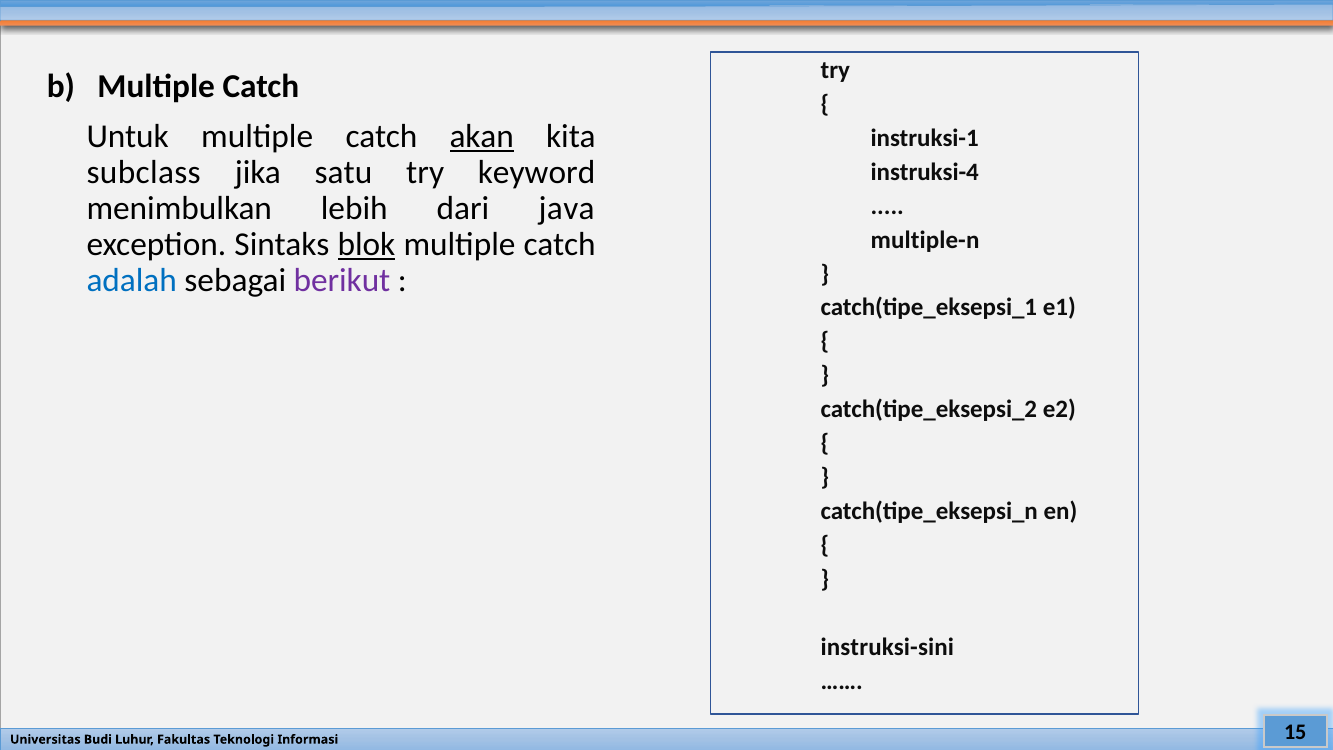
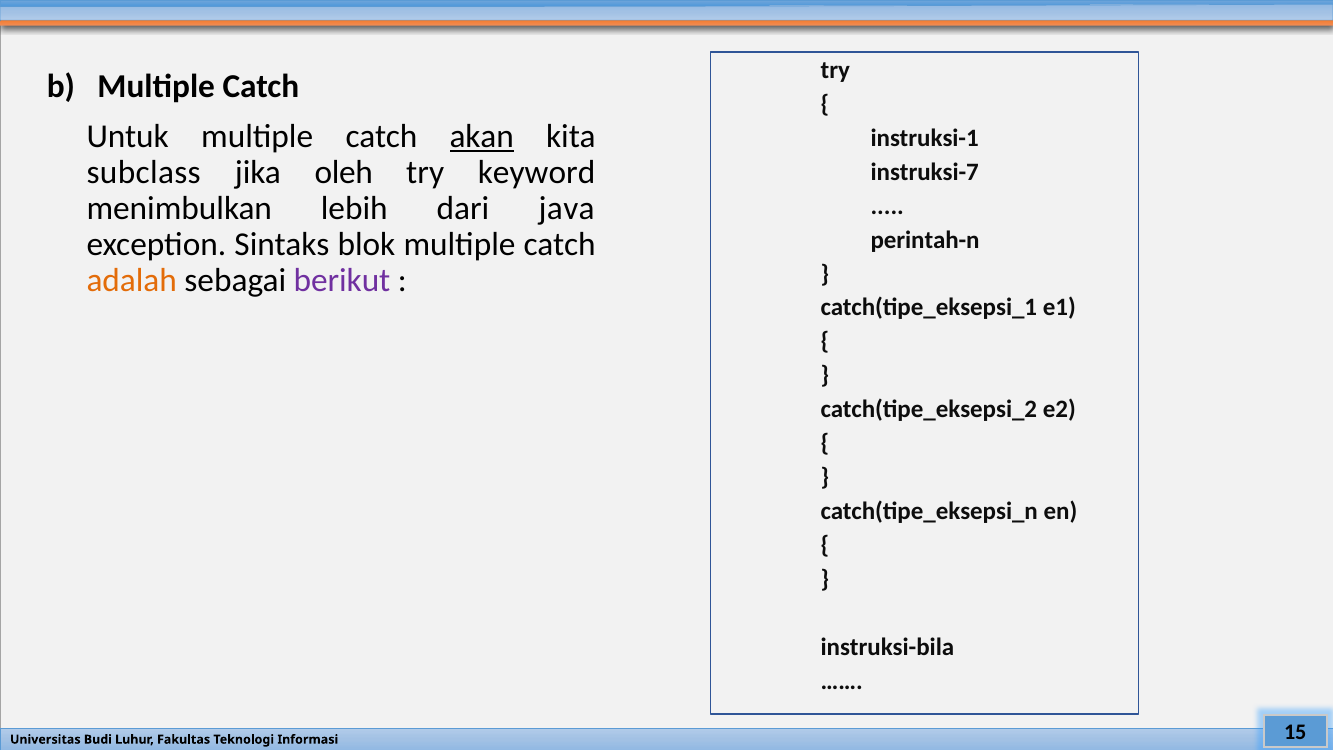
satu: satu -> oleh (344, 172)
instruksi-4: instruksi-4 -> instruksi-7 (925, 172)
multiple-n: multiple-n -> perintah-n (925, 240)
blok underline: present -> none (366, 244)
adalah colour: blue -> orange (132, 280)
instruksi-sini: instruksi-sini -> instruksi-bila (887, 647)
